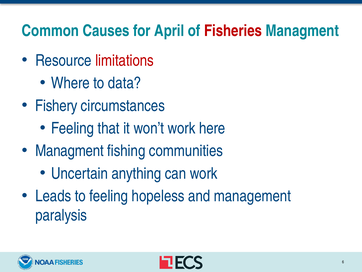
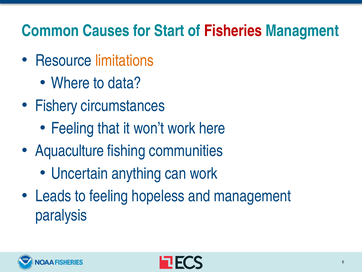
April: April -> Start (169, 31)
limitations colour: red -> orange (125, 60)
Managment: Managment -> Aquaculture (70, 151)
